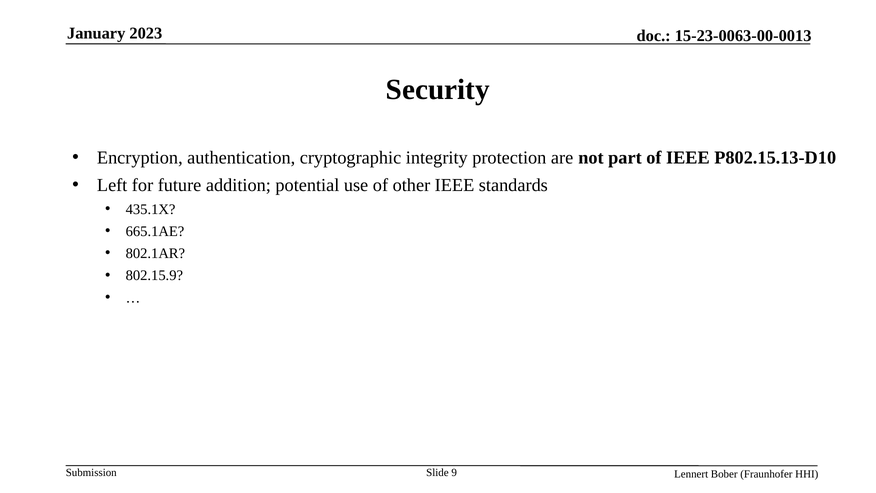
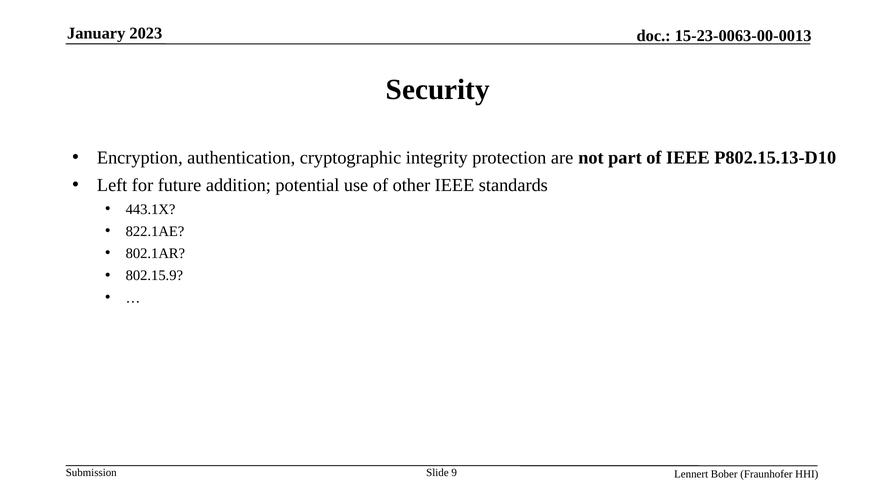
435.1X: 435.1X -> 443.1X (151, 209)
665.1AE: 665.1AE -> 822.1AE (155, 231)
